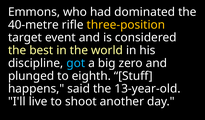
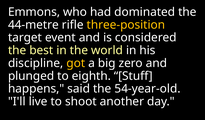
40-metre: 40-metre -> 44-metre (33, 25)
got colour: light blue -> yellow (76, 63)
13-year-old: 13-year-old -> 54-year-old (147, 89)
